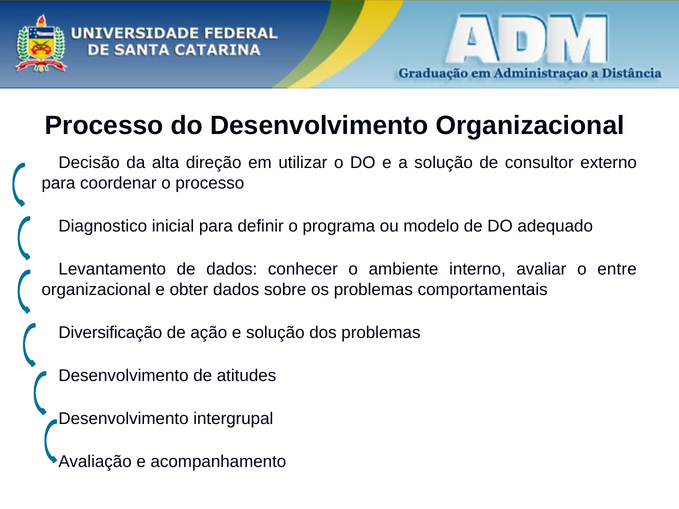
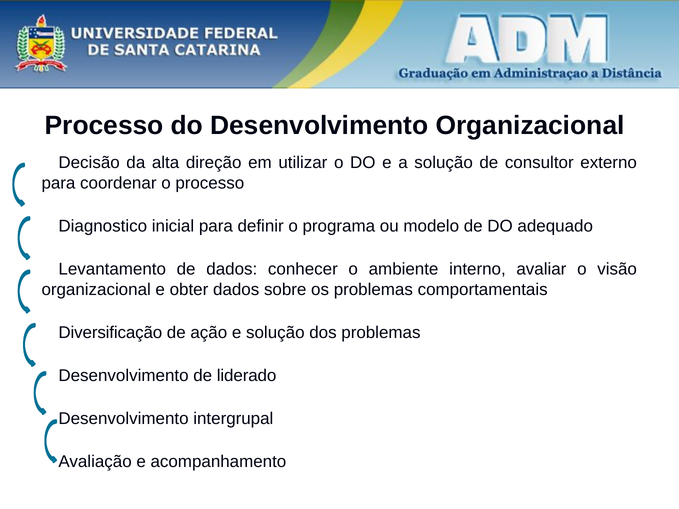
entre: entre -> visão (617, 269)
atitudes: atitudes -> liderado (247, 376)
